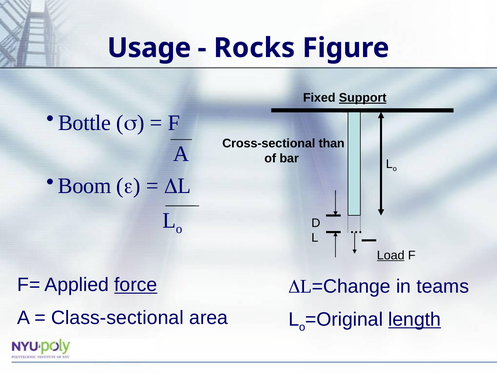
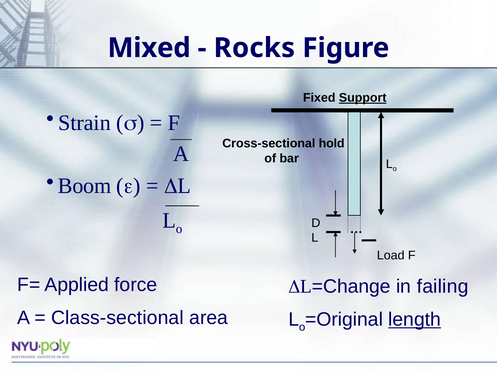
Usage: Usage -> Mixed (149, 48)
Bottle: Bottle -> Strain (84, 123)
than: than -> hold (332, 143)
Load underline: present -> none (391, 255)
force underline: present -> none (136, 285)
teams: teams -> failing (443, 286)
